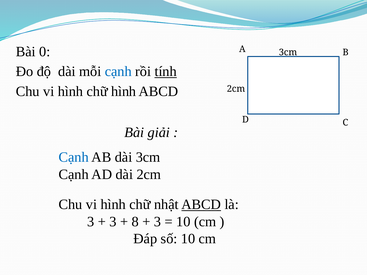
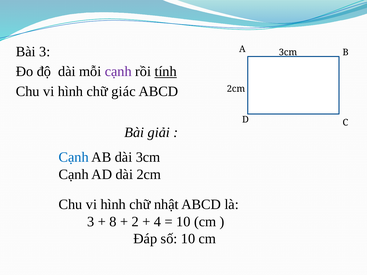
Bài 0: 0 -> 3 (45, 52)
cạnh colour: blue -> purple (118, 72)
chữ hình: hình -> giác (124, 92)
ABCD underline: present -> none (201, 205)
3: 3 -> 8 (113, 222)
8: 8 -> 2 (135, 222)
3: 3 -> 4 (158, 222)
